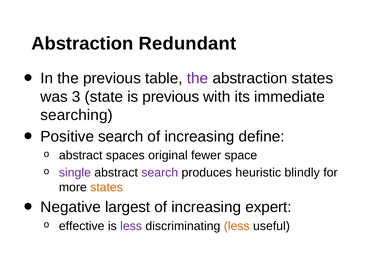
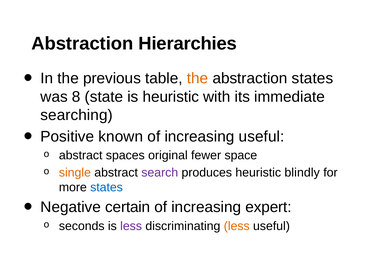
Redundant: Redundant -> Hierarchies (188, 44)
the colour: purple -> orange (198, 78)
3: 3 -> 8 (76, 97)
is previous: previous -> heuristic (171, 97)
Positive search: search -> known (121, 137)
increasing define: define -> useful (262, 137)
single colour: purple -> orange (75, 173)
states colour: orange -> blue (107, 187)
largest: largest -> certain (128, 207)
effective: effective -> seconds (82, 226)
